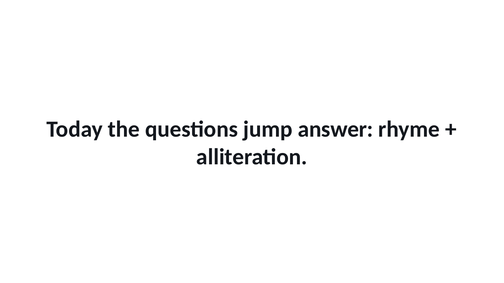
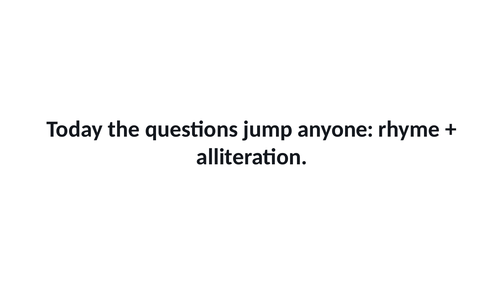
answer: answer -> anyone (336, 130)
